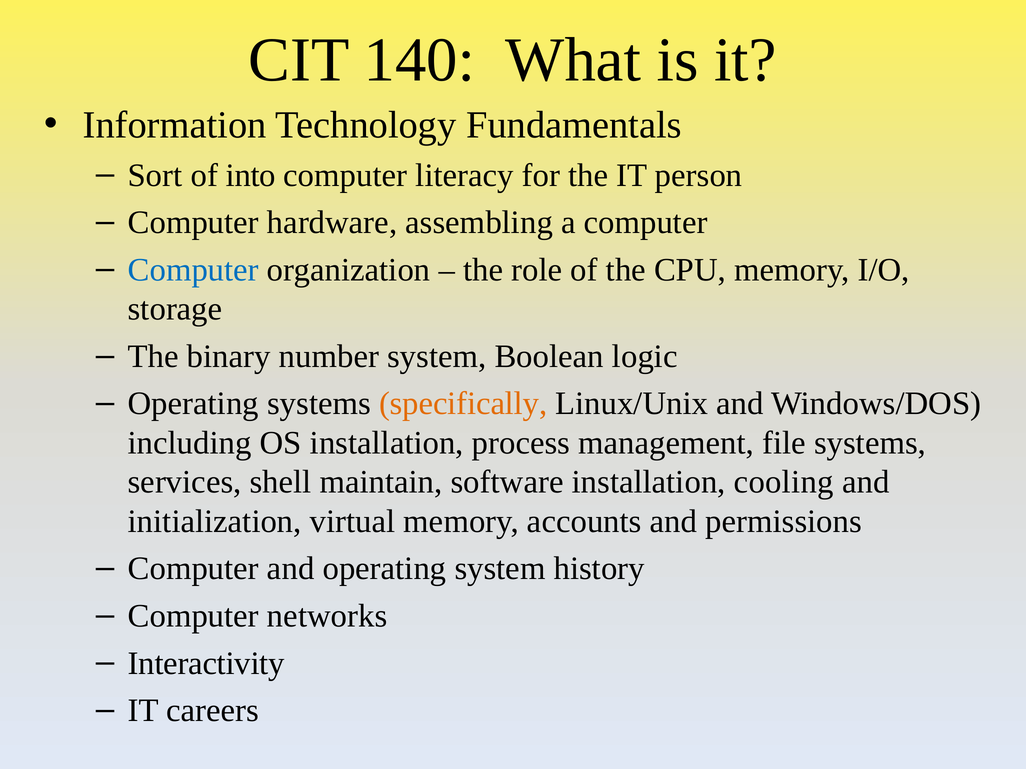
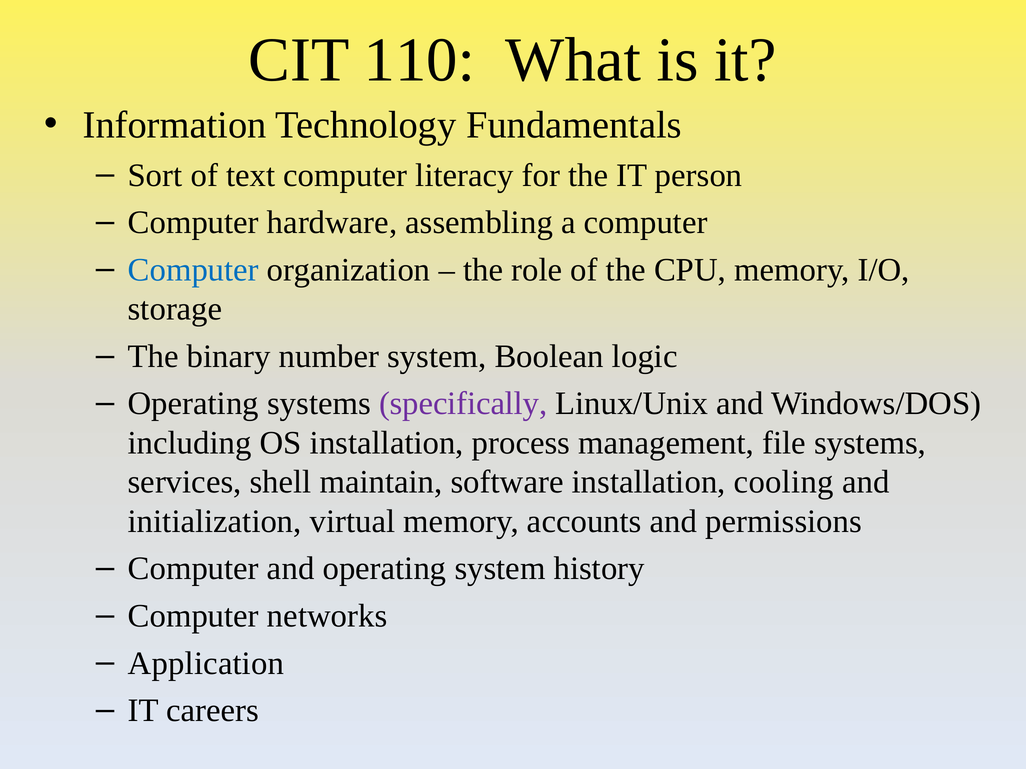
140: 140 -> 110 (419, 60)
into: into -> text (251, 175)
specifically colour: orange -> purple (463, 404)
Interactivity: Interactivity -> Application (206, 664)
